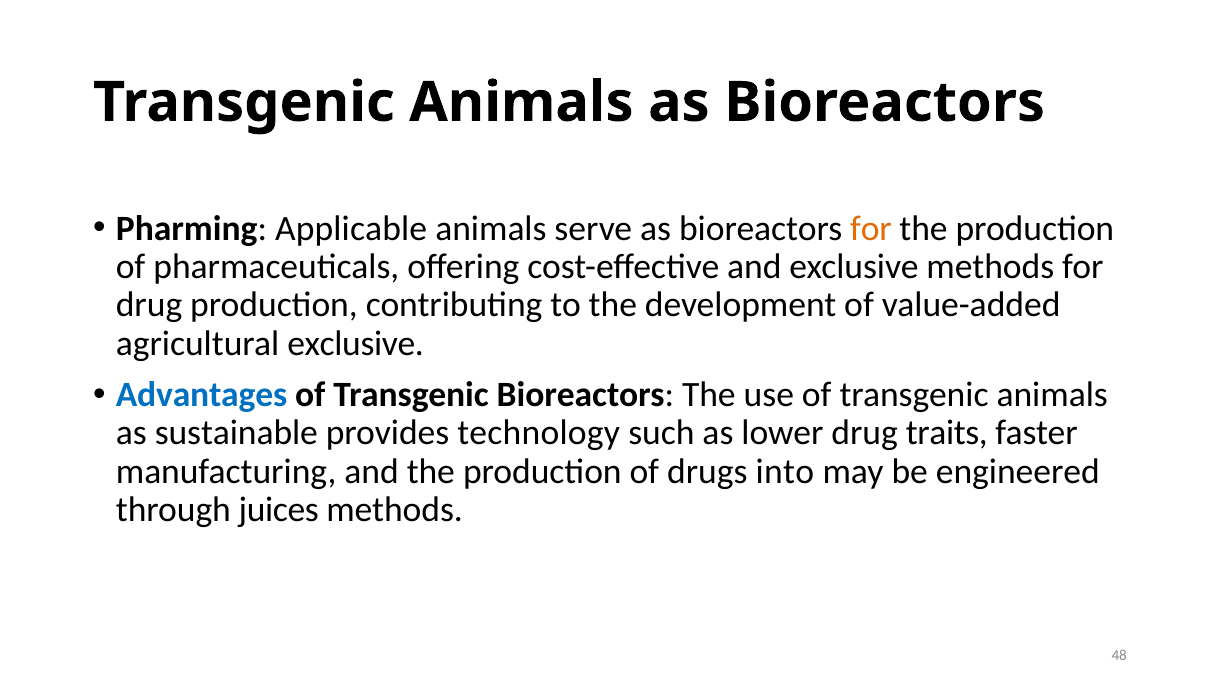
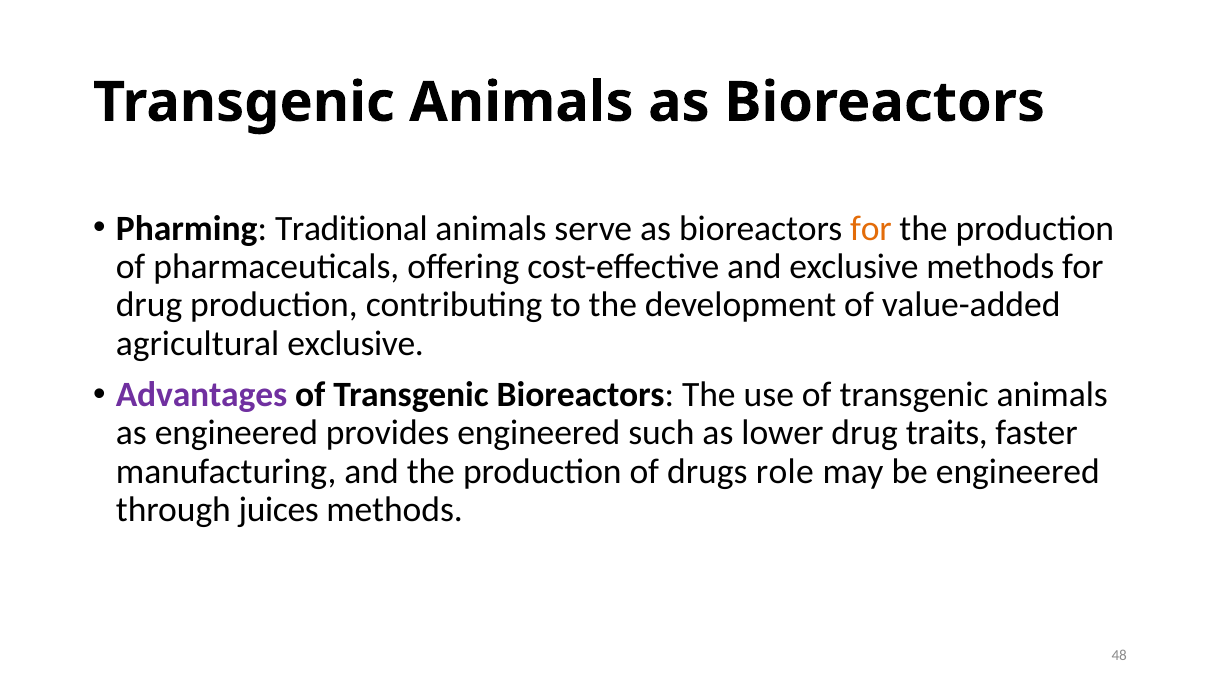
Applicable: Applicable -> Traditional (351, 228)
Advantages colour: blue -> purple (202, 395)
as sustainable: sustainable -> engineered (236, 433)
provides technology: technology -> engineered (539, 433)
into: into -> role (785, 472)
